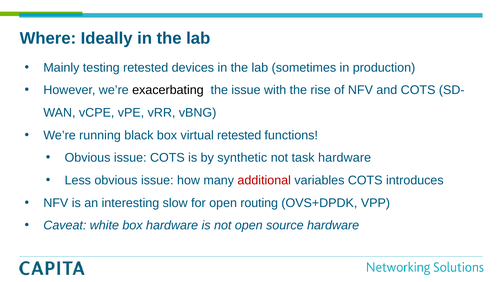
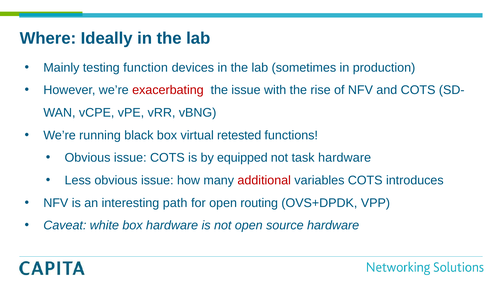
testing retested: retested -> function (146, 67)
exacerbating colour: black -> red (168, 90)
synthetic: synthetic -> equipped (242, 157)
slow: slow -> path (175, 202)
